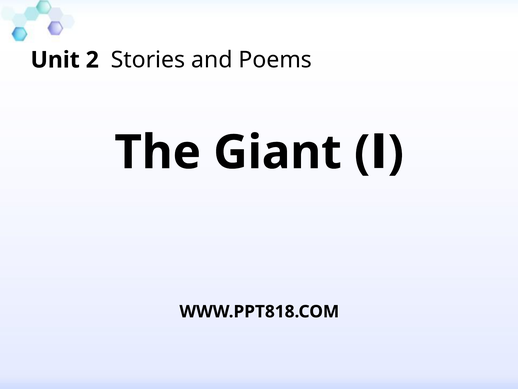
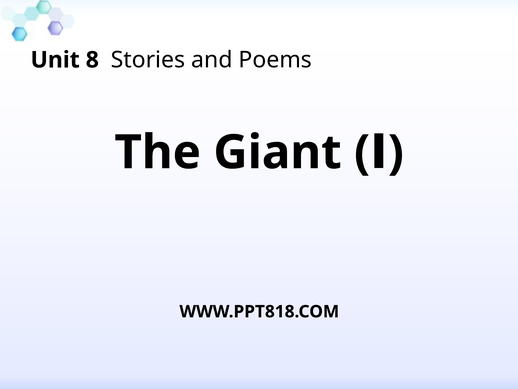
2: 2 -> 8 (92, 60)
